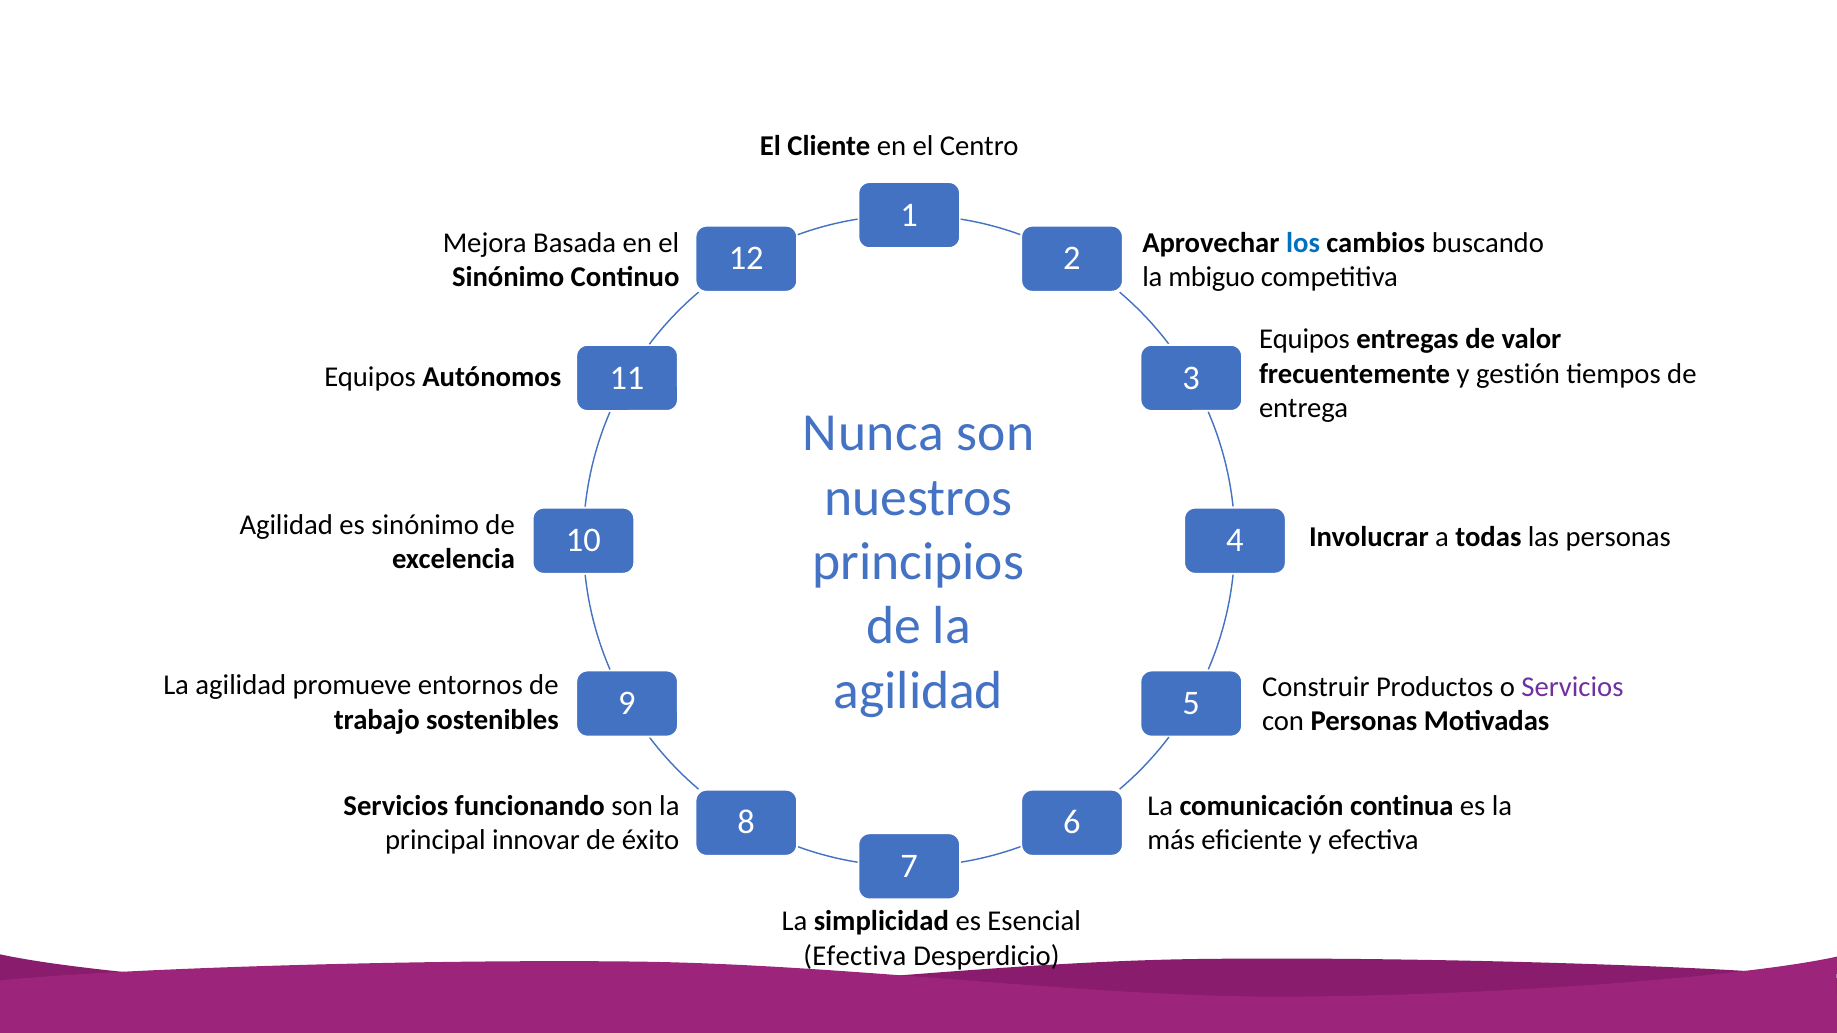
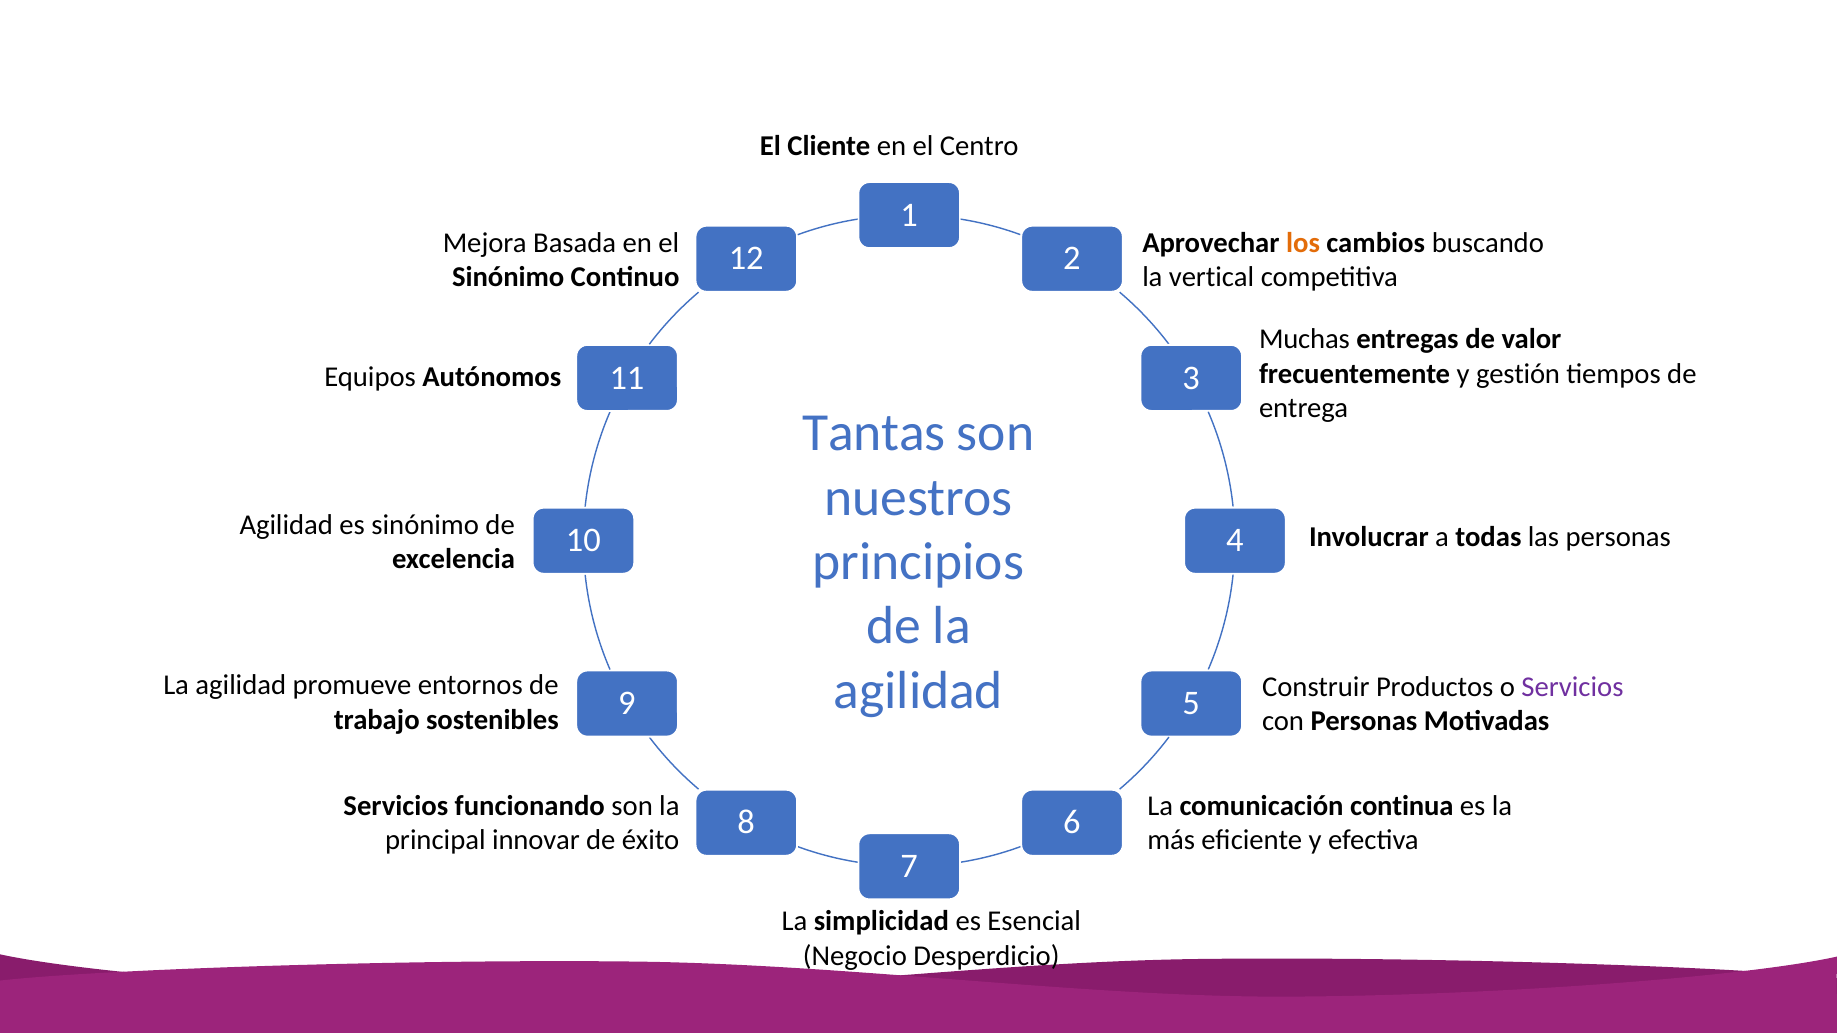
los colour: blue -> orange (1303, 243)
mbiguo: mbiguo -> vertical (1212, 277)
Equipos: Equipos -> Muchas (1304, 340)
Nunca: Nunca -> Tantas (874, 433)
Efectiva: Efectiva -> Negocio (855, 956)
